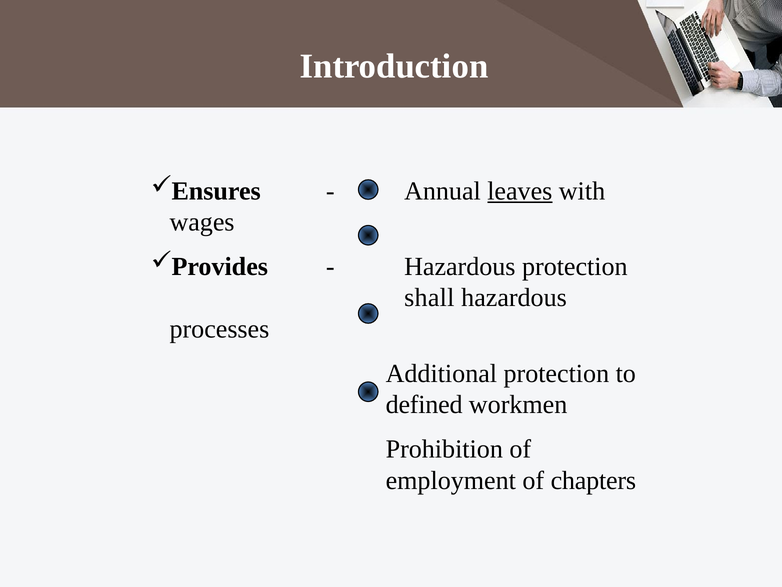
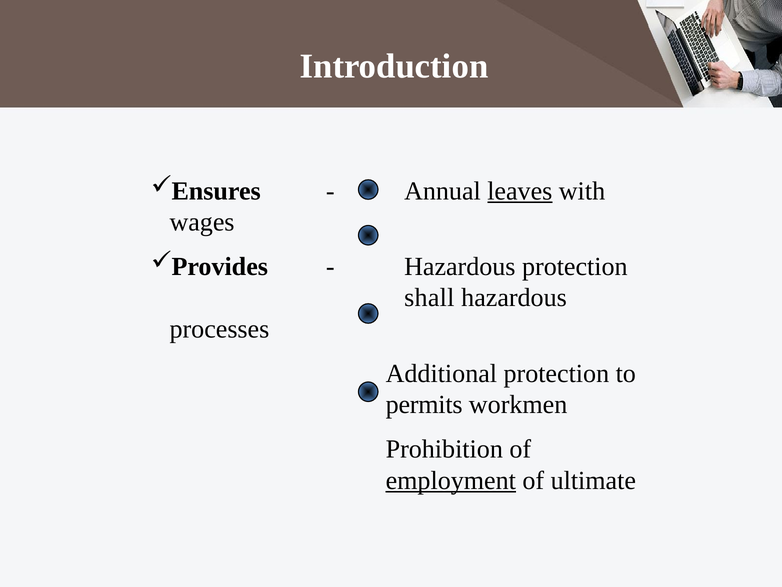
defined: defined -> permits (424, 404)
employment underline: none -> present (451, 480)
chapters: chapters -> ultimate (593, 480)
